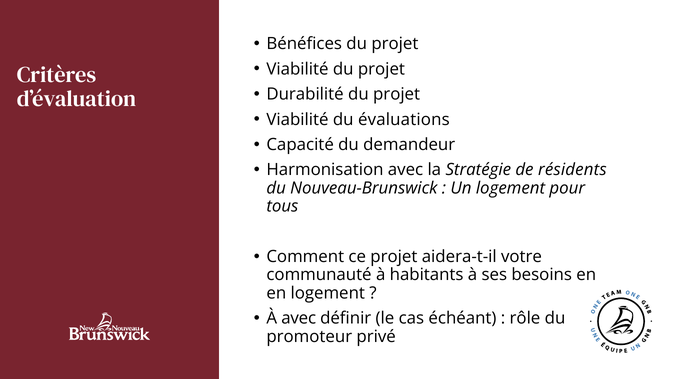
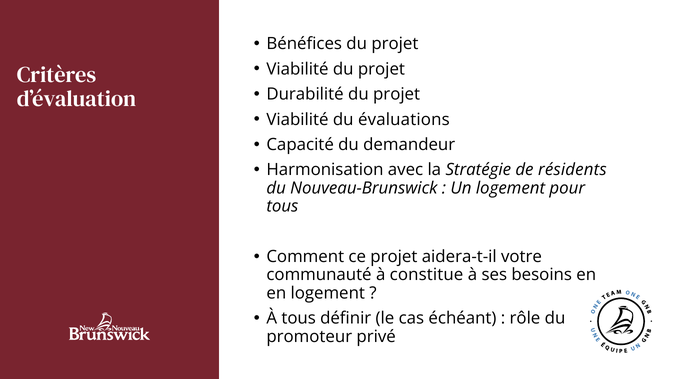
habitants: habitants -> constitue (427, 275)
À avec: avec -> tous (299, 318)
